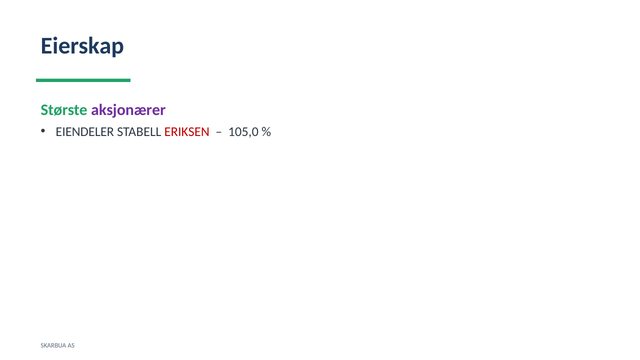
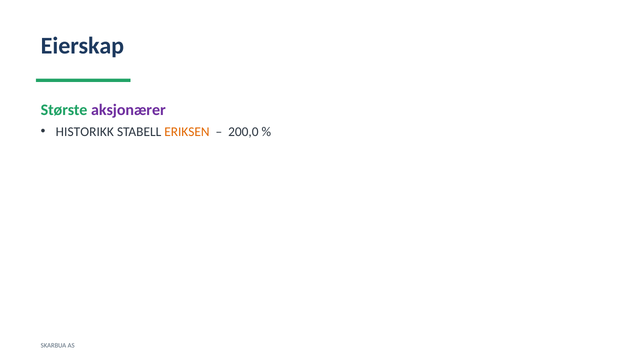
EIENDELER: EIENDELER -> HISTORIKK (85, 132)
ERIKSEN colour: red -> orange (187, 132)
105,0: 105,0 -> 200,0 (243, 132)
